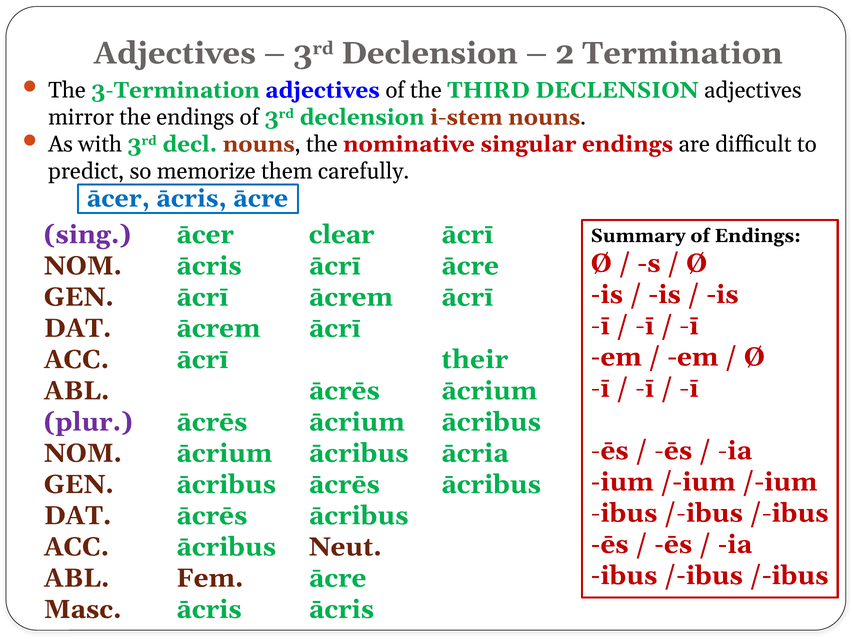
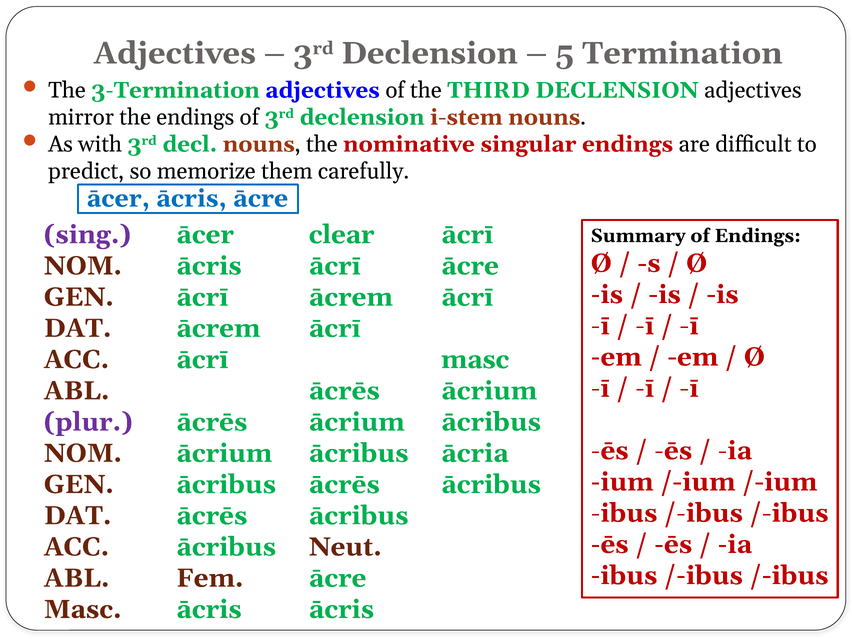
2: 2 -> 5 (565, 53)
their: their -> masc (475, 360)
